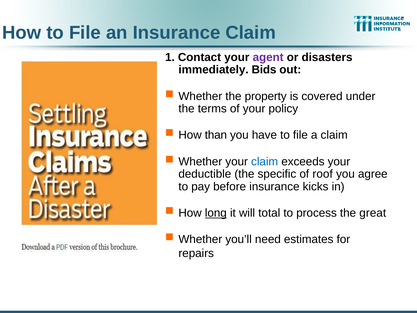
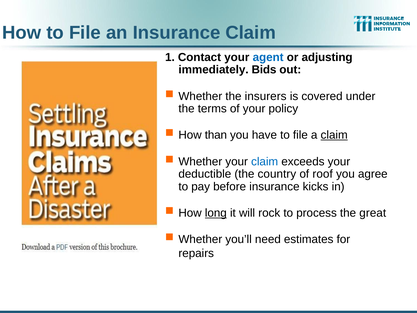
agent colour: purple -> blue (268, 57)
disasters: disasters -> adjusting (327, 57)
property: property -> insurers (266, 96)
claim underline: none -> present (334, 135)
specific: specific -> country (277, 174)
total: total -> rock (269, 213)
